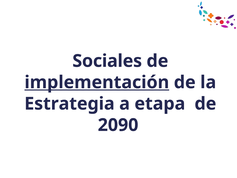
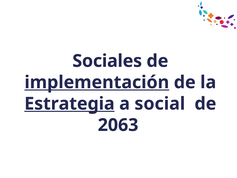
Estrategia underline: none -> present (69, 104)
etapa: etapa -> social (160, 104)
2090: 2090 -> 2063 (118, 125)
